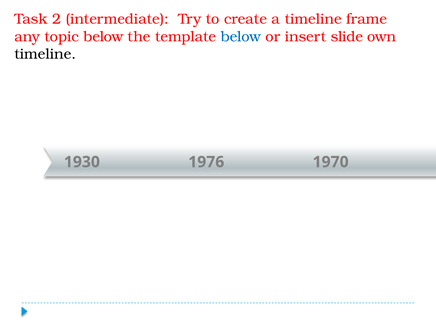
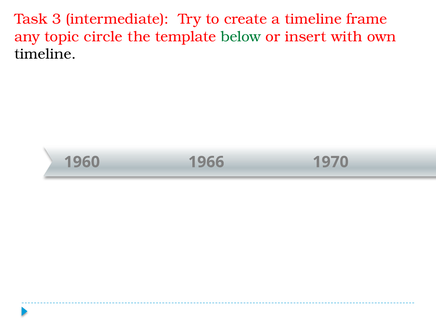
2: 2 -> 3 (57, 19)
topic below: below -> circle (103, 37)
below colour: blue -> green (241, 37)
slide: slide -> with (347, 37)
1930: 1930 -> 1960 (82, 162)
1976: 1976 -> 1966 (206, 162)
